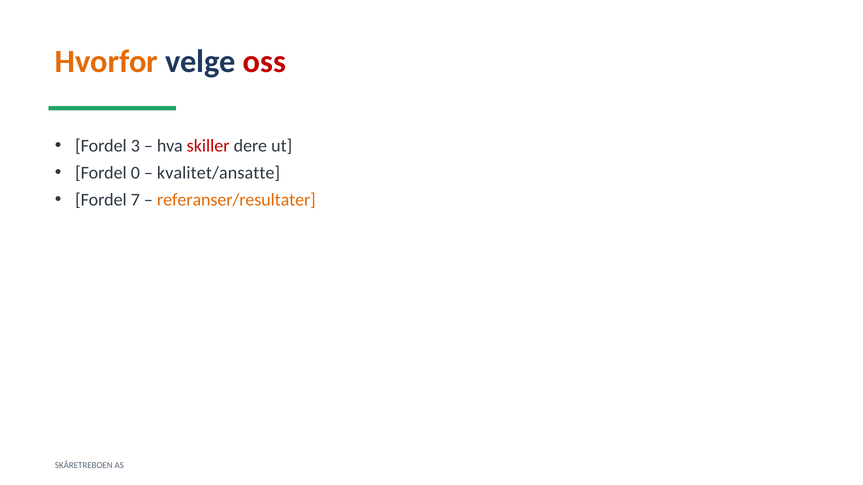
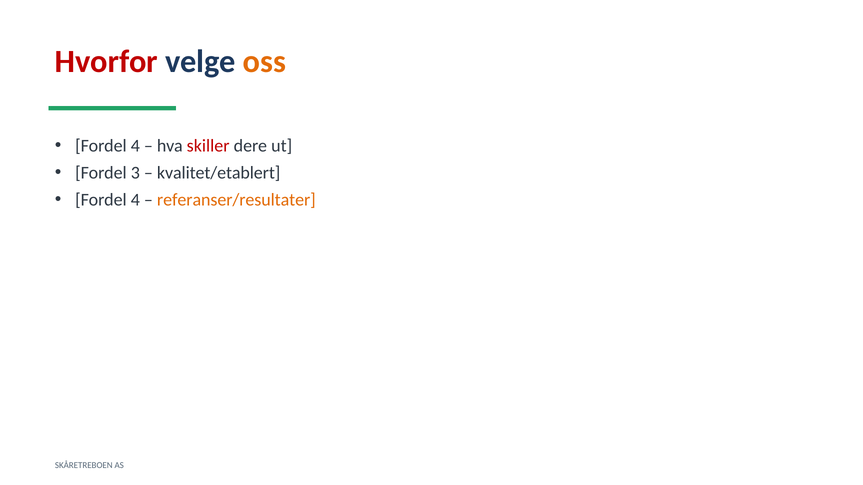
Hvorfor colour: orange -> red (106, 62)
oss colour: red -> orange (265, 62)
3: 3 -> 4 (135, 146)
0: 0 -> 3 (135, 173)
kvalitet/ansatte: kvalitet/ansatte -> kvalitet/etablert (219, 173)
7: 7 -> 4 (135, 200)
